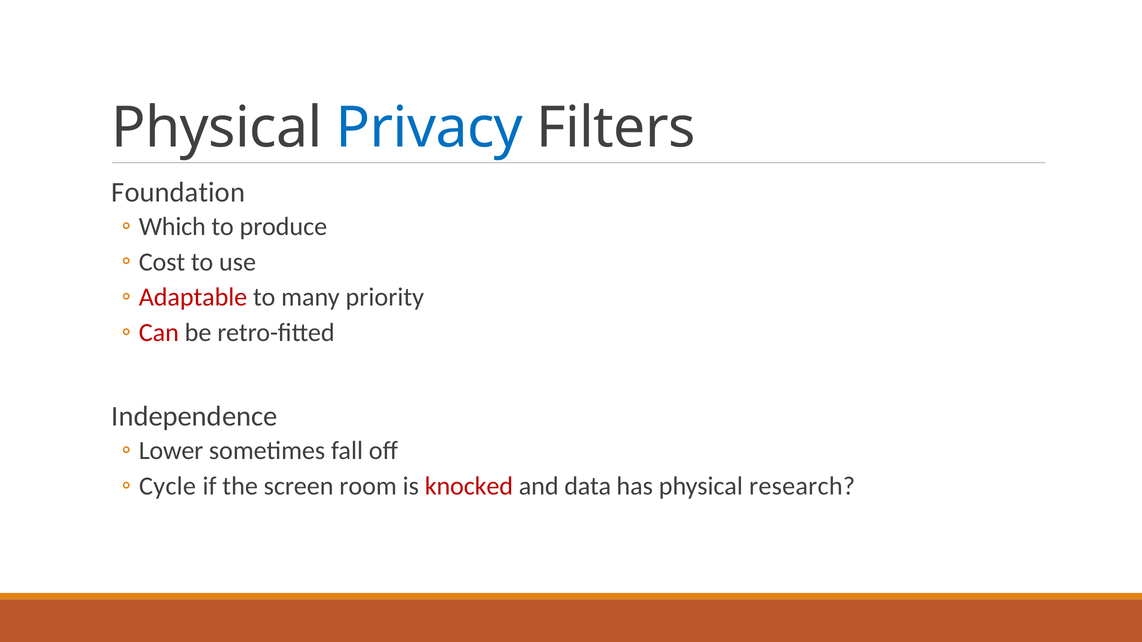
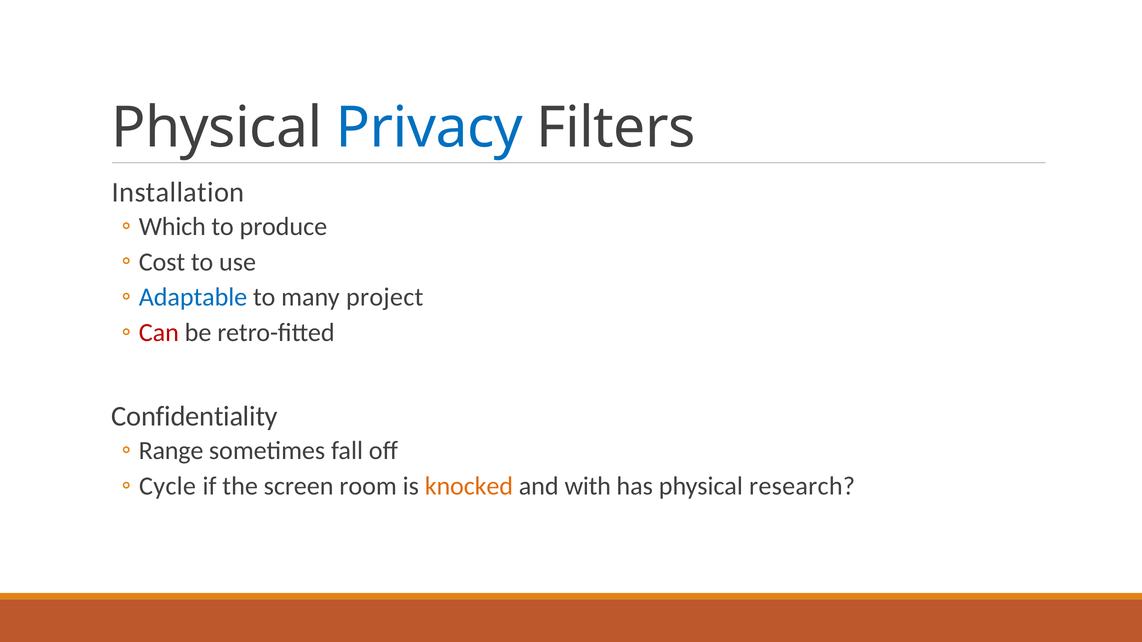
Foundation: Foundation -> Installation (178, 192)
Adaptable colour: red -> blue (193, 297)
priority: priority -> project (385, 297)
Independence: Independence -> Confidentiality (195, 417)
Lower: Lower -> Range (171, 451)
knocked colour: red -> orange (469, 486)
data: data -> with (588, 486)
